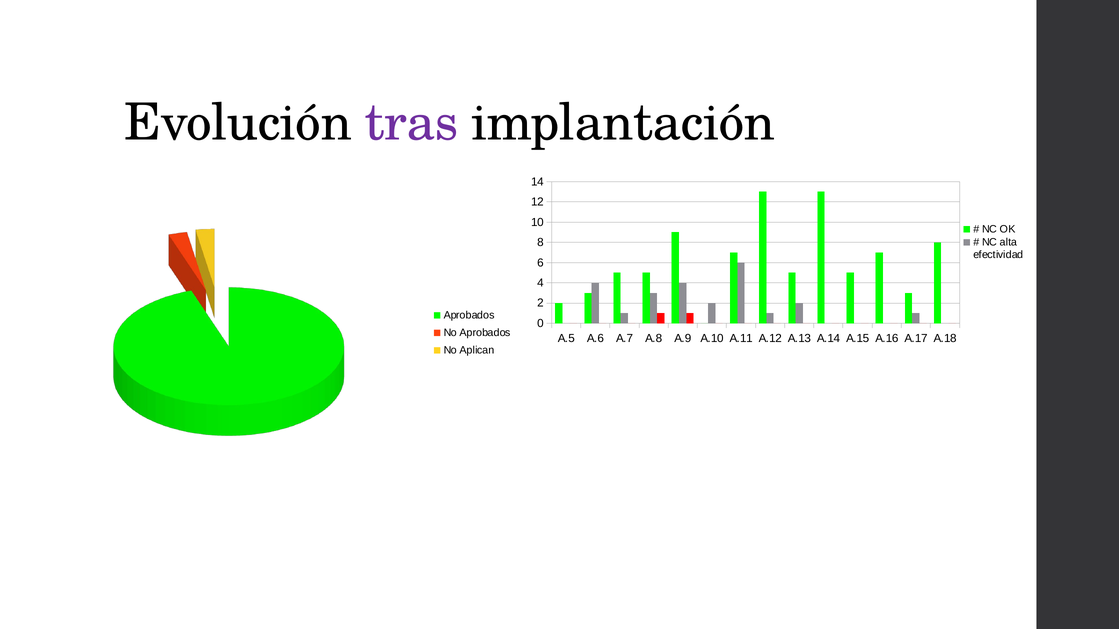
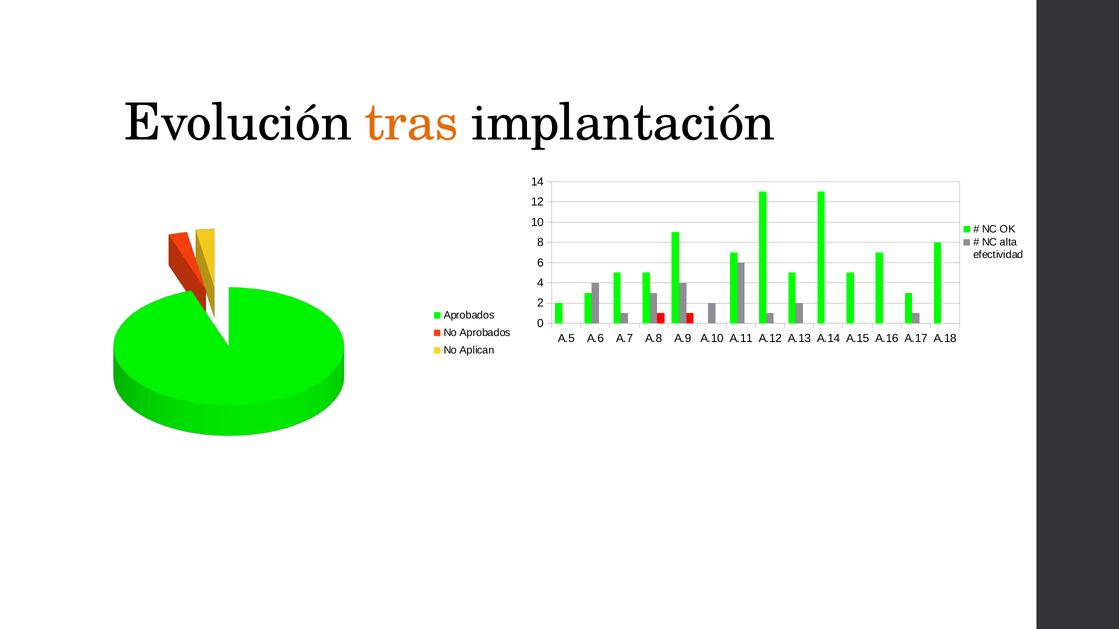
tras colour: purple -> orange (412, 123)
